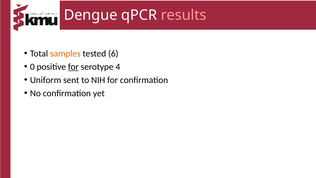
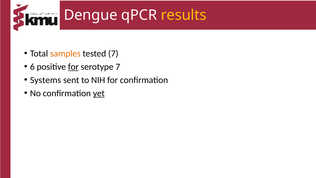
results colour: pink -> yellow (184, 15)
tested 6: 6 -> 7 (113, 53)
0: 0 -> 6 (32, 67)
serotype 4: 4 -> 7 (118, 67)
Uniform: Uniform -> Systems (46, 80)
yet underline: none -> present (99, 93)
